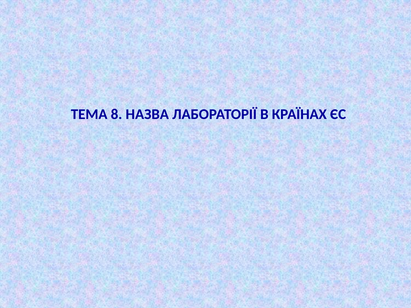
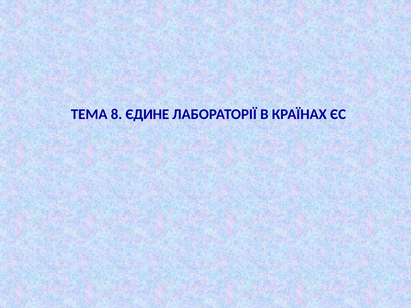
НАЗВА: НАЗВА -> ЄДИНЕ (147, 114)
